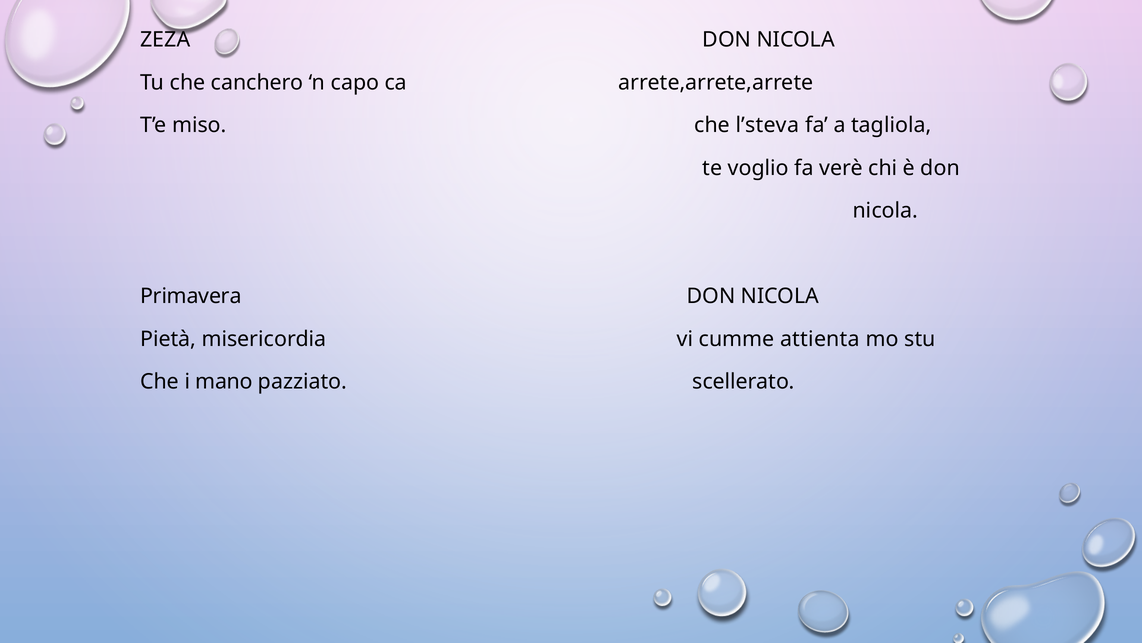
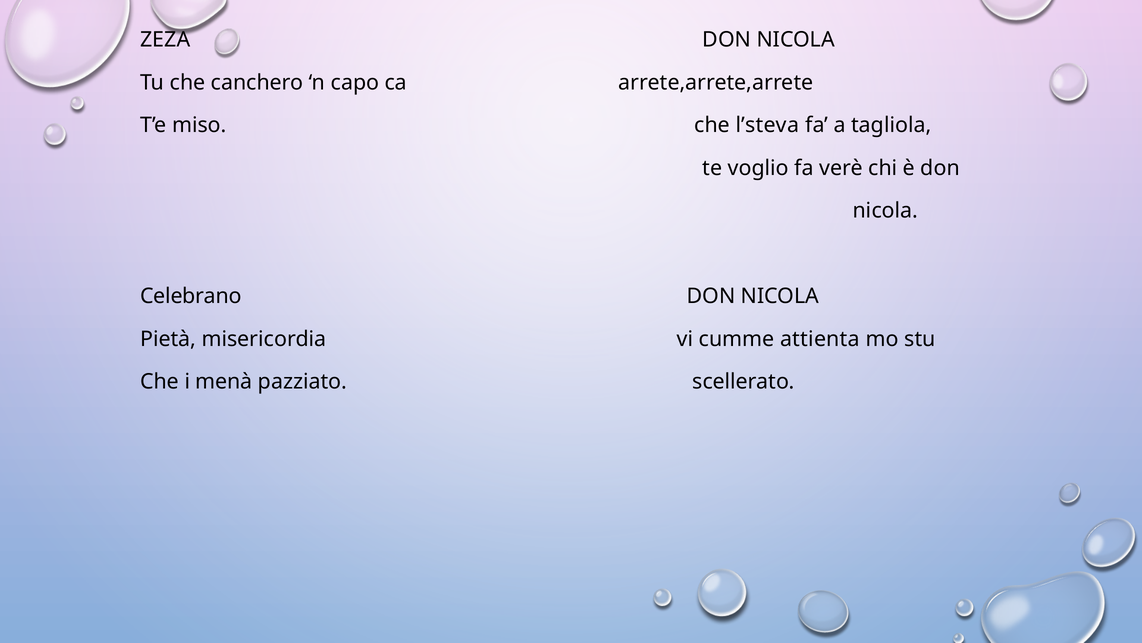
Primavera: Primavera -> Celebrano (191, 296)
mano: mano -> menà (224, 381)
